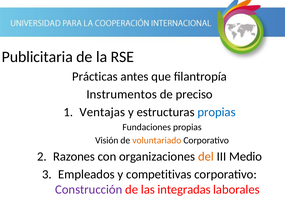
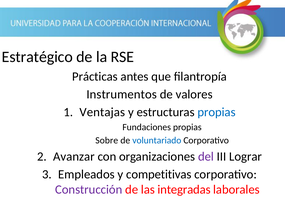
Publicitaria: Publicitaria -> Estratégico (37, 57)
preciso: preciso -> valores (194, 94)
Visión: Visión -> Sobre (107, 140)
voluntariado colour: orange -> blue (157, 140)
Razones: Razones -> Avanzar (74, 156)
del colour: orange -> purple (206, 156)
Medio: Medio -> Lograr (246, 156)
